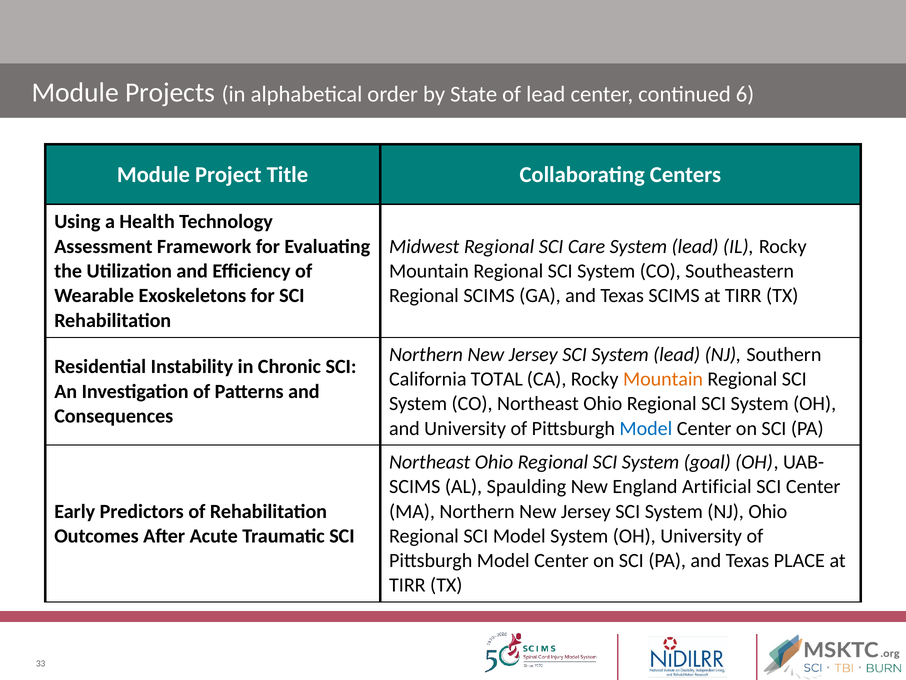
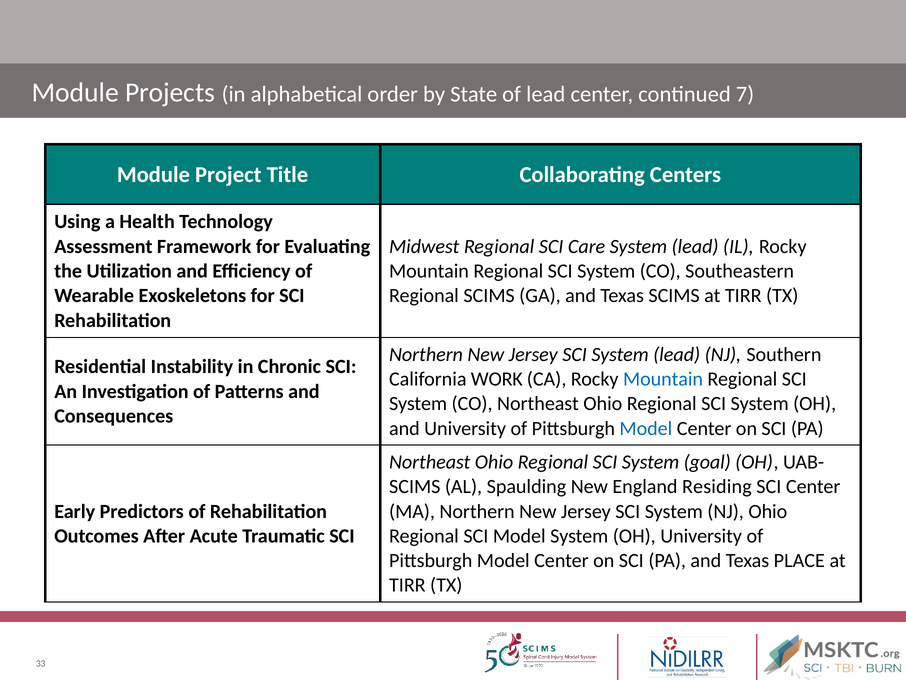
6: 6 -> 7 (745, 94)
TOTAL: TOTAL -> WORK (497, 379)
Mountain colour: orange -> blue (663, 379)
Artificial: Artificial -> Residing (717, 486)
